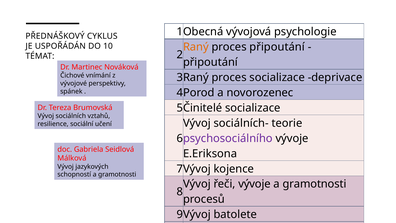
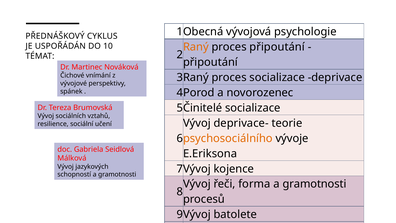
sociálních-: sociálních- -> deprivace- (241, 123)
psychosociálního colour: purple -> orange (228, 138)
řeči vývoje: vývoje -> forma (254, 184)
